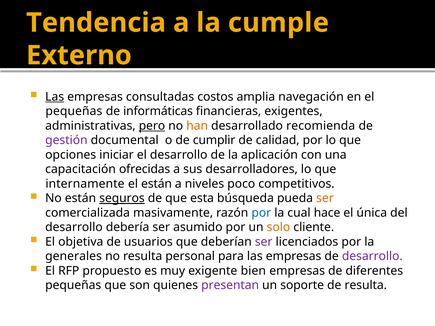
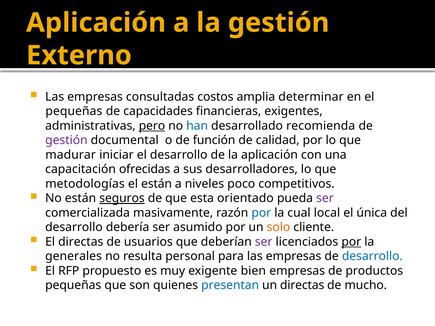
Tendencia: Tendencia -> Aplicación (96, 23)
la cumple: cumple -> gestión (279, 23)
Las underline: present -> none (55, 97)
navegación: navegación -> determinar (311, 97)
informáticas: informáticas -> capacidades (158, 111)
han colour: orange -> blue (197, 126)
cumplir: cumplir -> función (214, 140)
opciones: opciones -> madurar (71, 155)
internamente: internamente -> metodologías (85, 184)
búsqueda: búsqueda -> orientado (245, 198)
ser colour: orange -> purple (325, 198)
hace: hace -> local (327, 213)
El objetiva: objetiva -> directas (81, 242)
por underline: none -> present (351, 242)
desarrollo colour: purple -> blue (372, 256)
diferentes: diferentes -> productos (374, 271)
presentan colour: purple -> blue (230, 285)
un soporte: soporte -> directas (302, 285)
de resulta: resulta -> mucho (366, 285)
